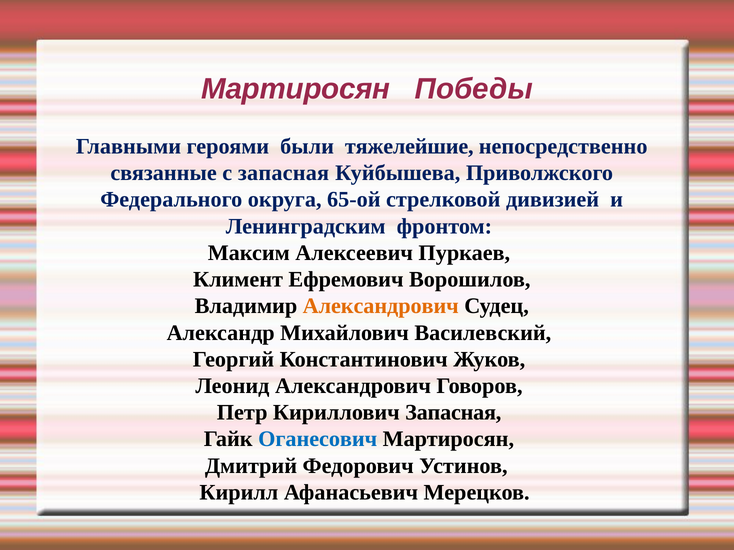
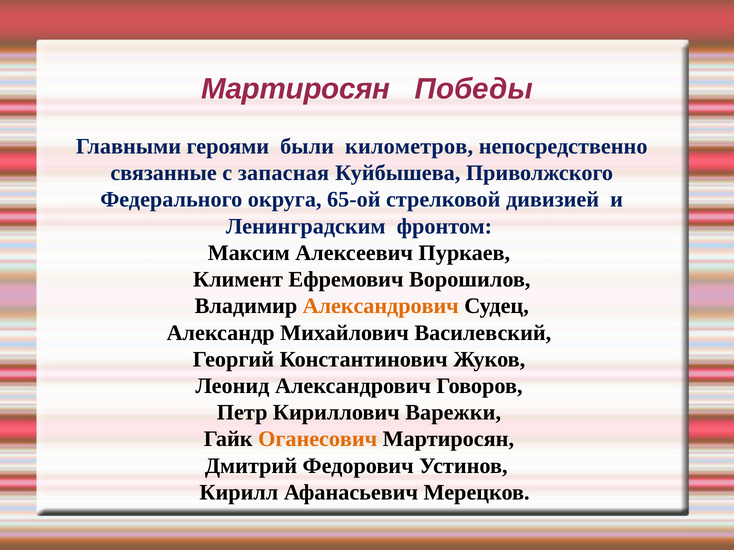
тяжелейшие: тяжелейшие -> километров (409, 147)
Кириллович Запасная: Запасная -> Варежки (453, 413)
Оганесович colour: blue -> orange (318, 439)
